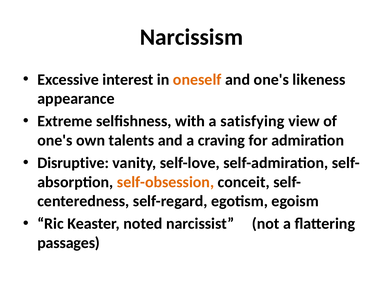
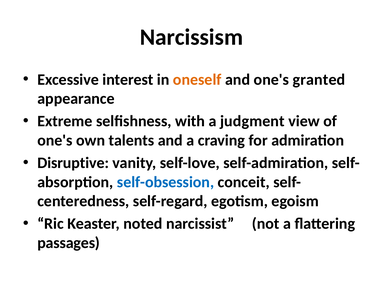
likeness: likeness -> granted (319, 80)
satisfying: satisfying -> judgment (252, 121)
self-obsession colour: orange -> blue (166, 182)
